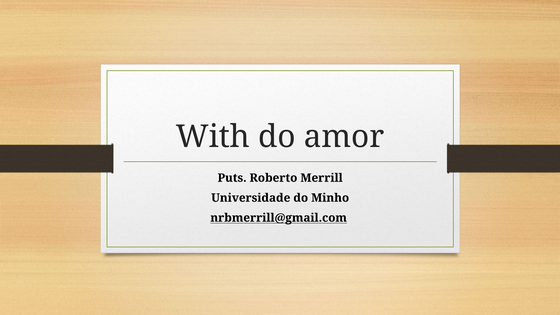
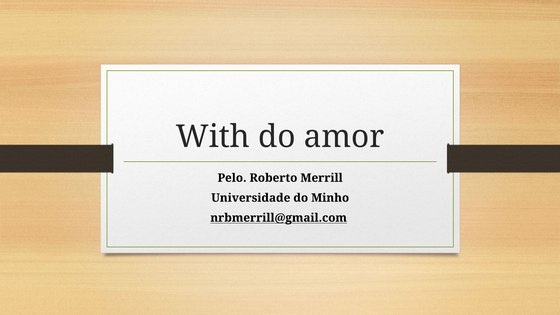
Puts: Puts -> Pelo (232, 178)
